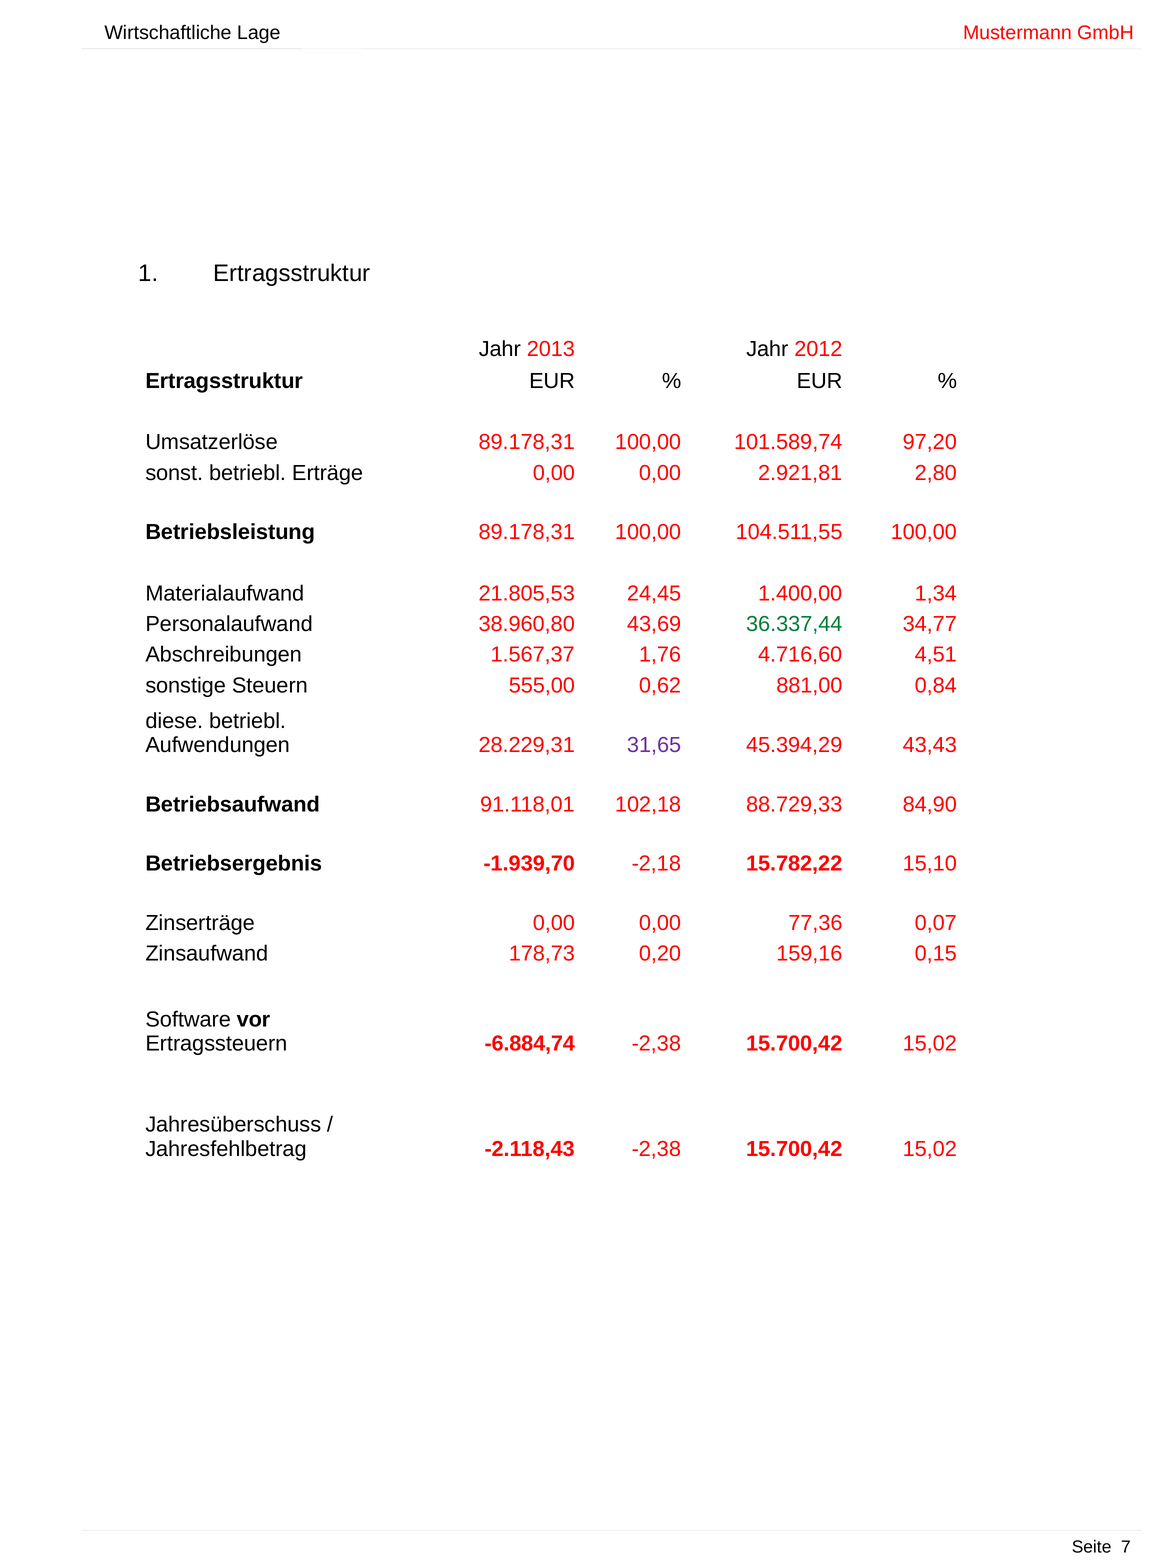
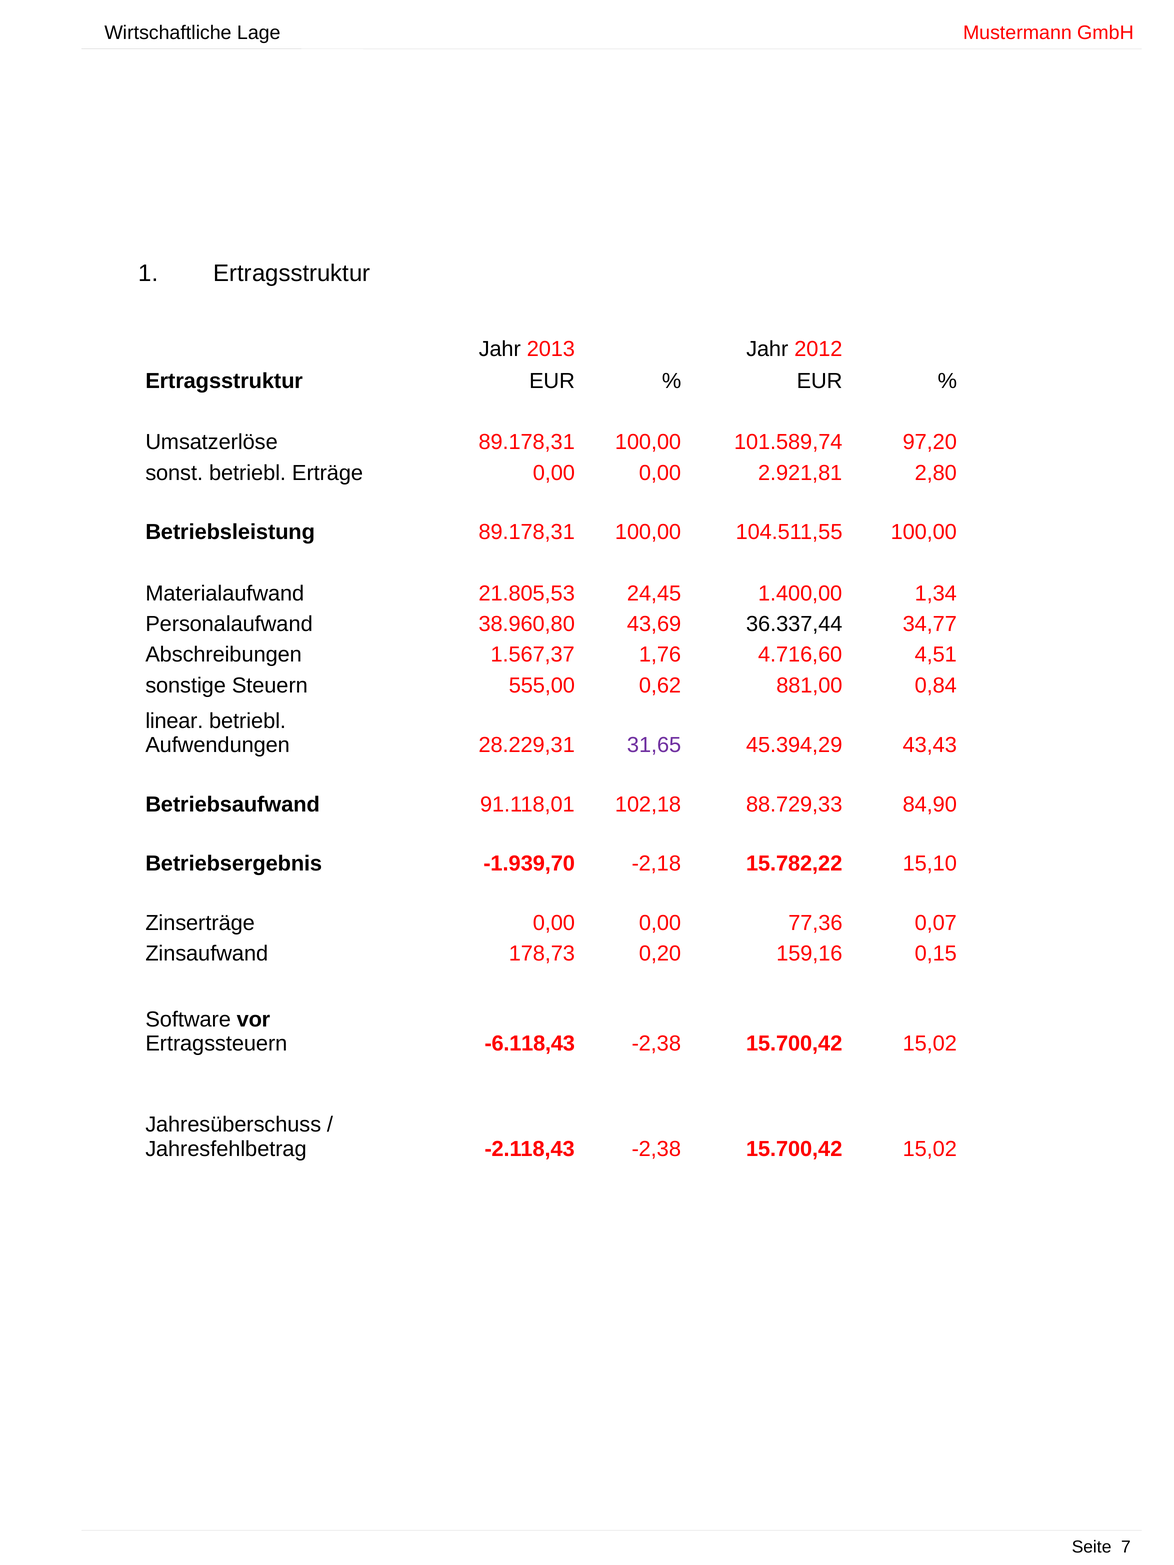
36.337,44 colour: green -> black (794, 624)
diese: diese -> linear (174, 721)
-6.884,74: -6.884,74 -> -6.118,43 (530, 1044)
